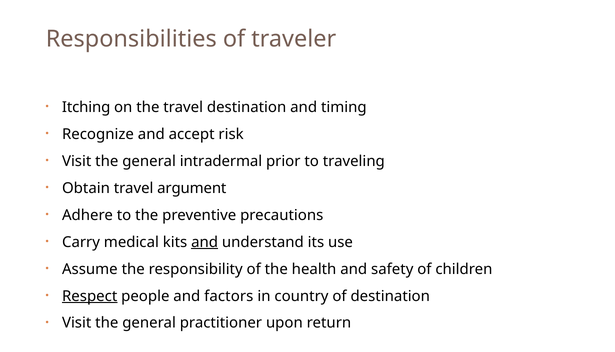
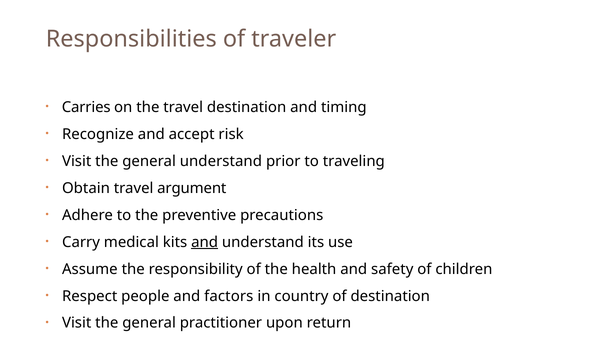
Itching: Itching -> Carries (86, 107)
general intradermal: intradermal -> understand (221, 161)
Respect underline: present -> none (90, 296)
